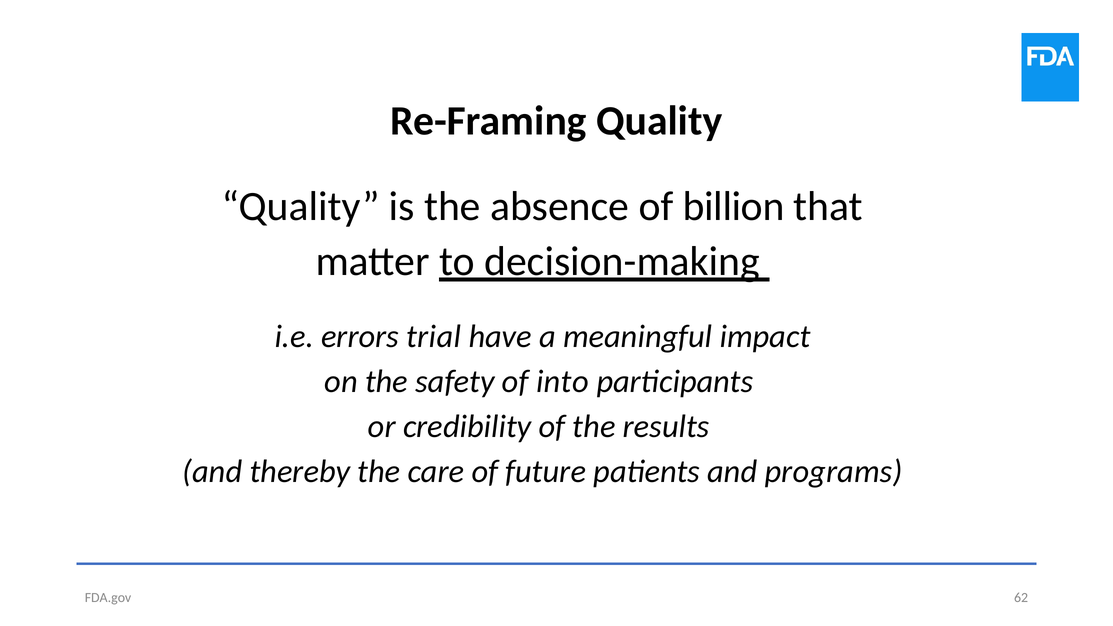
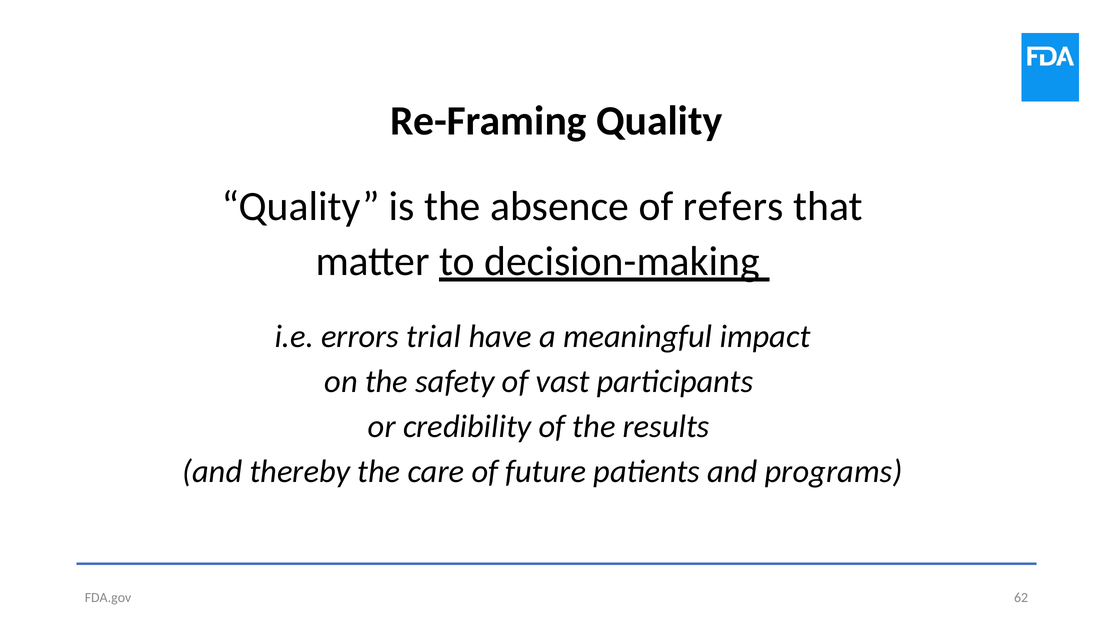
billion: billion -> refers (733, 206)
into: into -> vast (563, 381)
